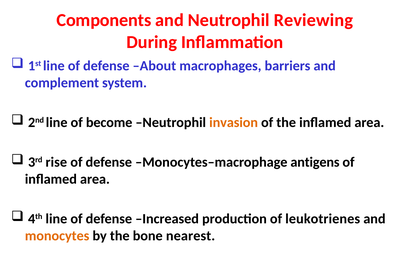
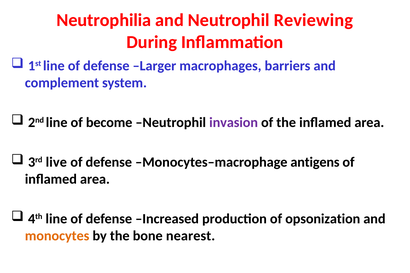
Components: Components -> Neutrophilia (104, 20)
About: About -> Larger (154, 66)
invasion colour: orange -> purple (234, 123)
rise: rise -> live (56, 162)
leukotrienes: leukotrienes -> opsonization (323, 219)
